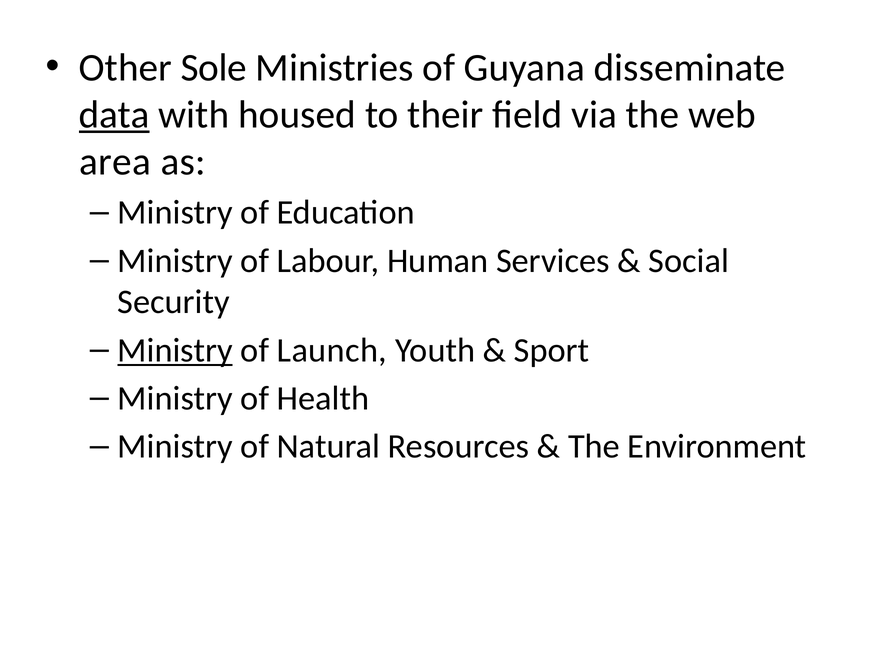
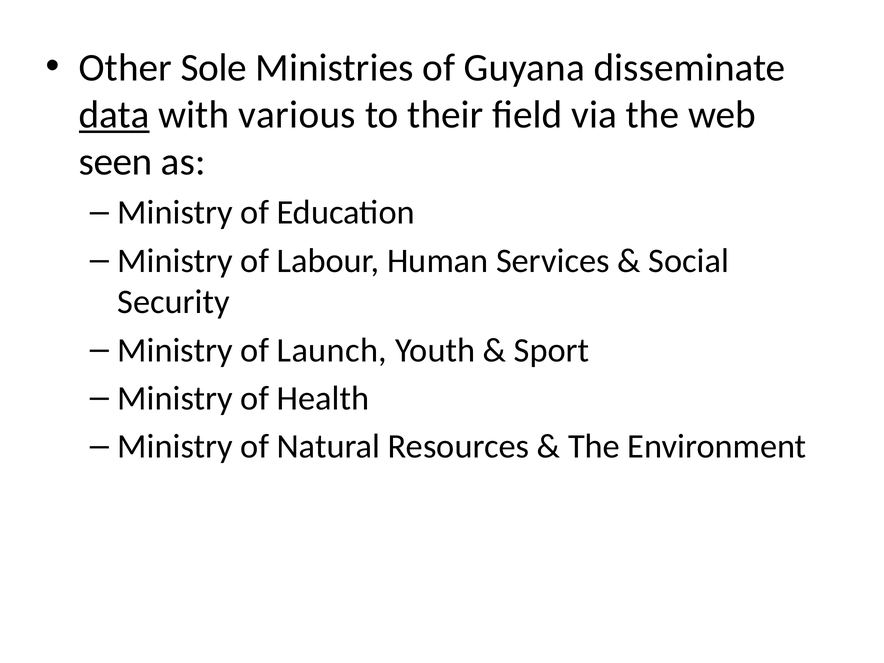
housed: housed -> various (297, 115)
area: area -> seen (116, 162)
Ministry underline: present -> none (175, 350)
